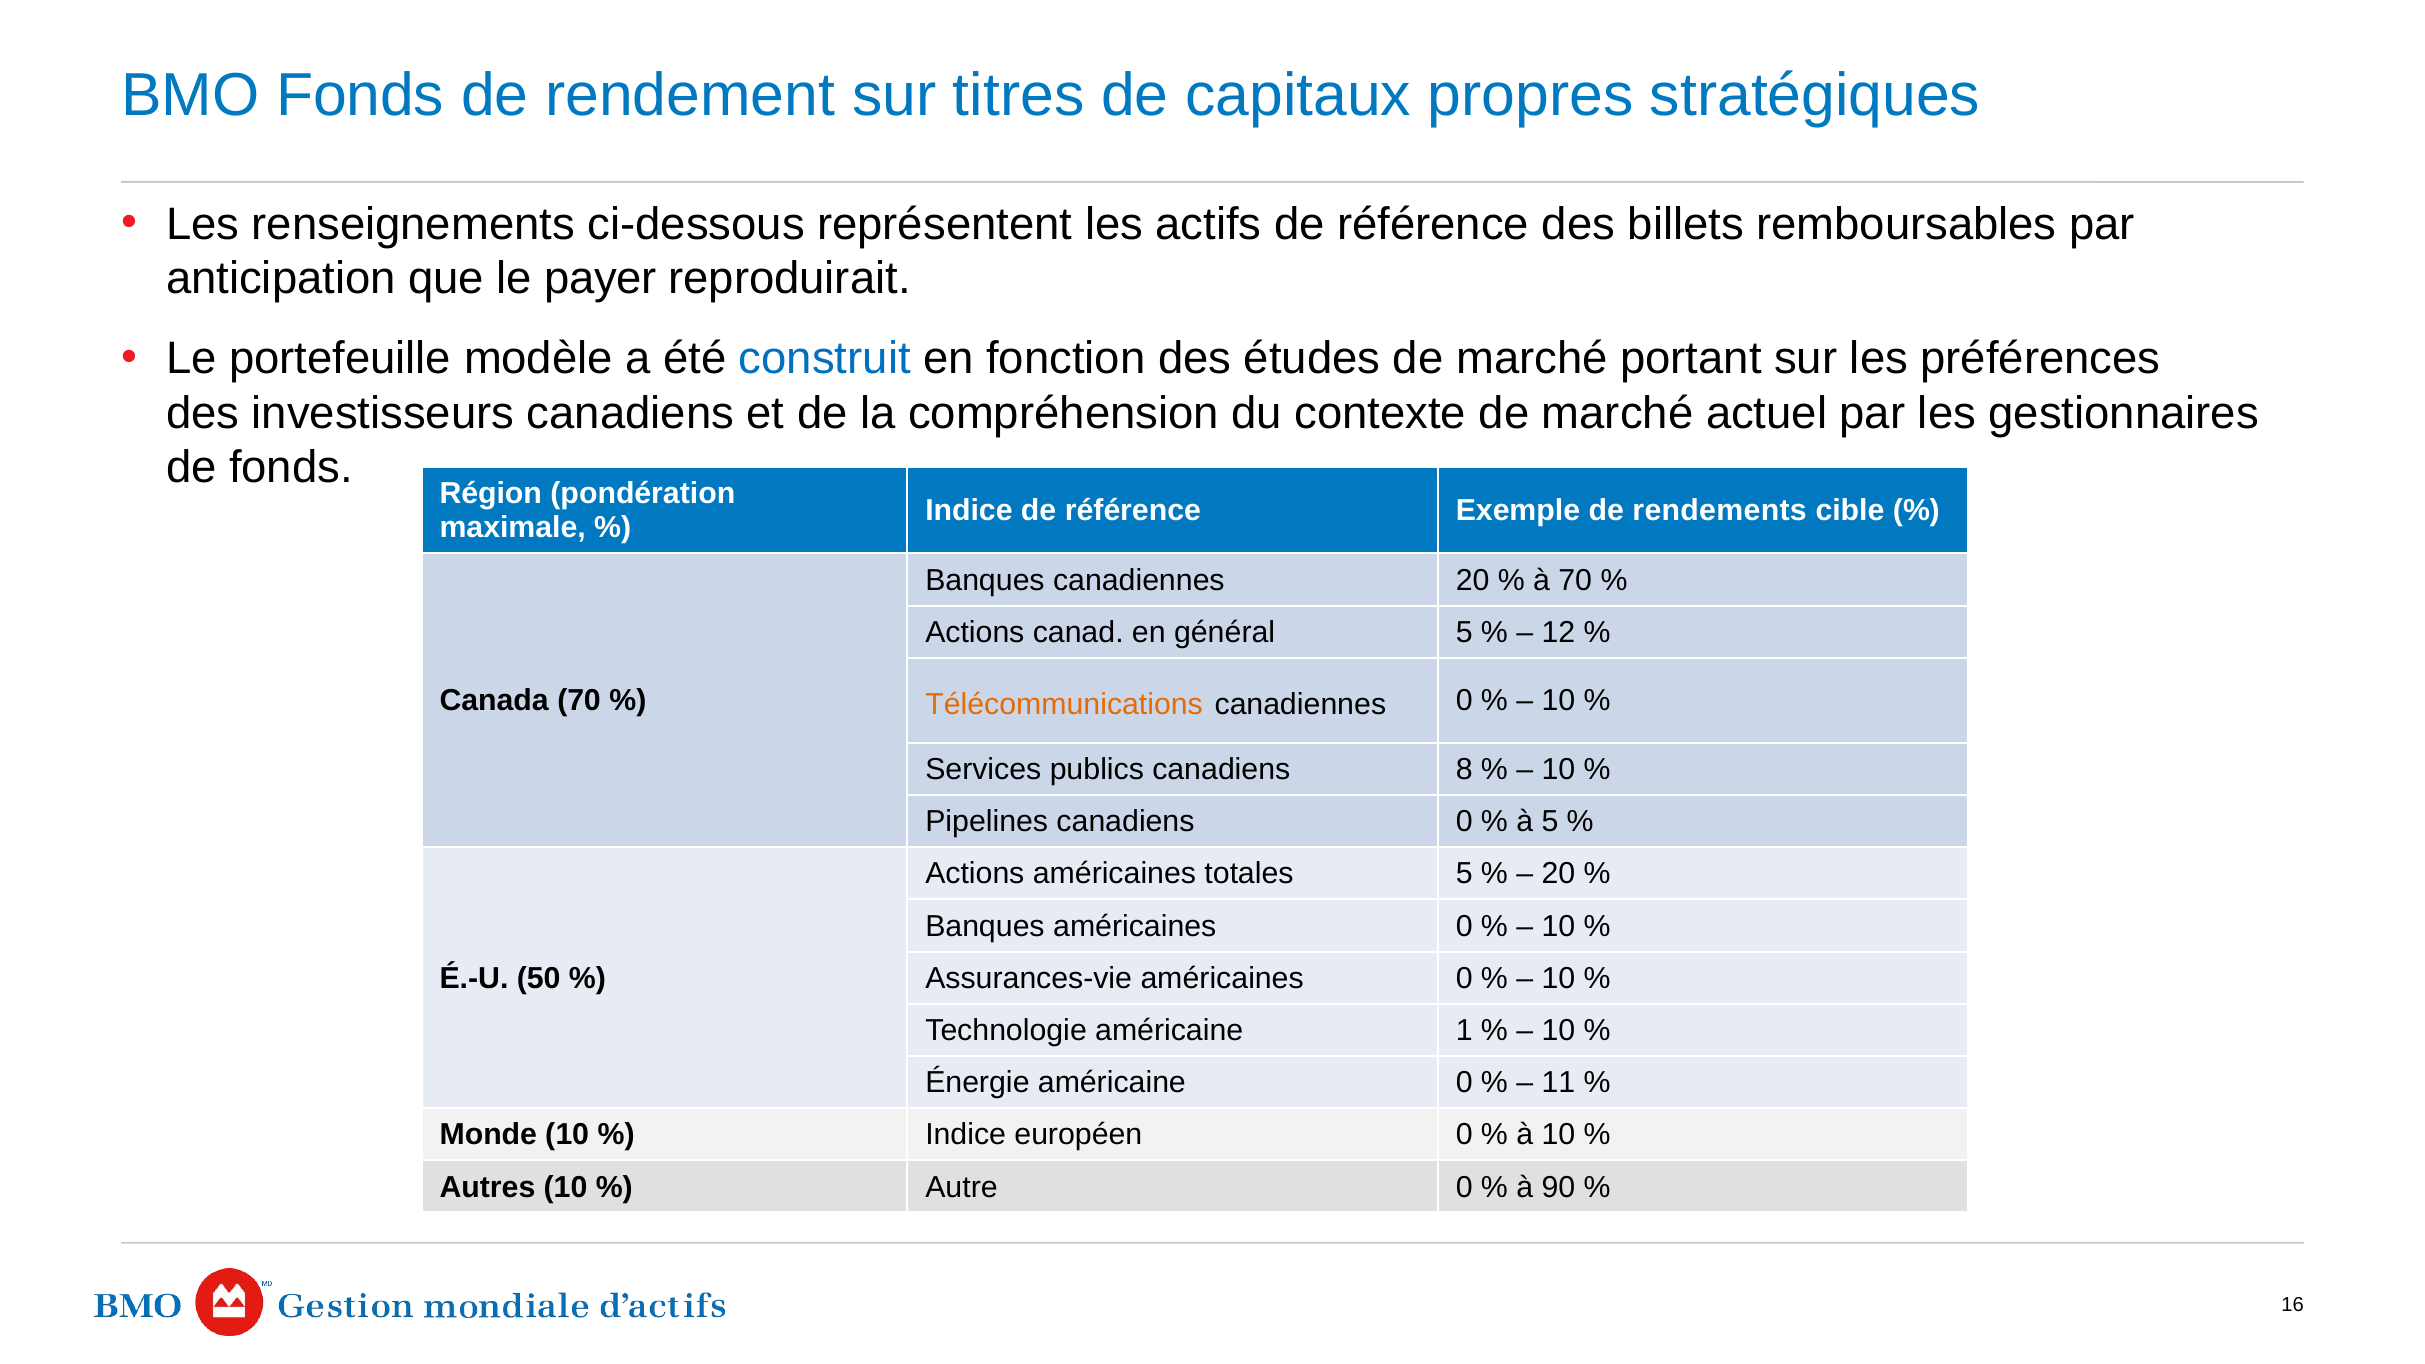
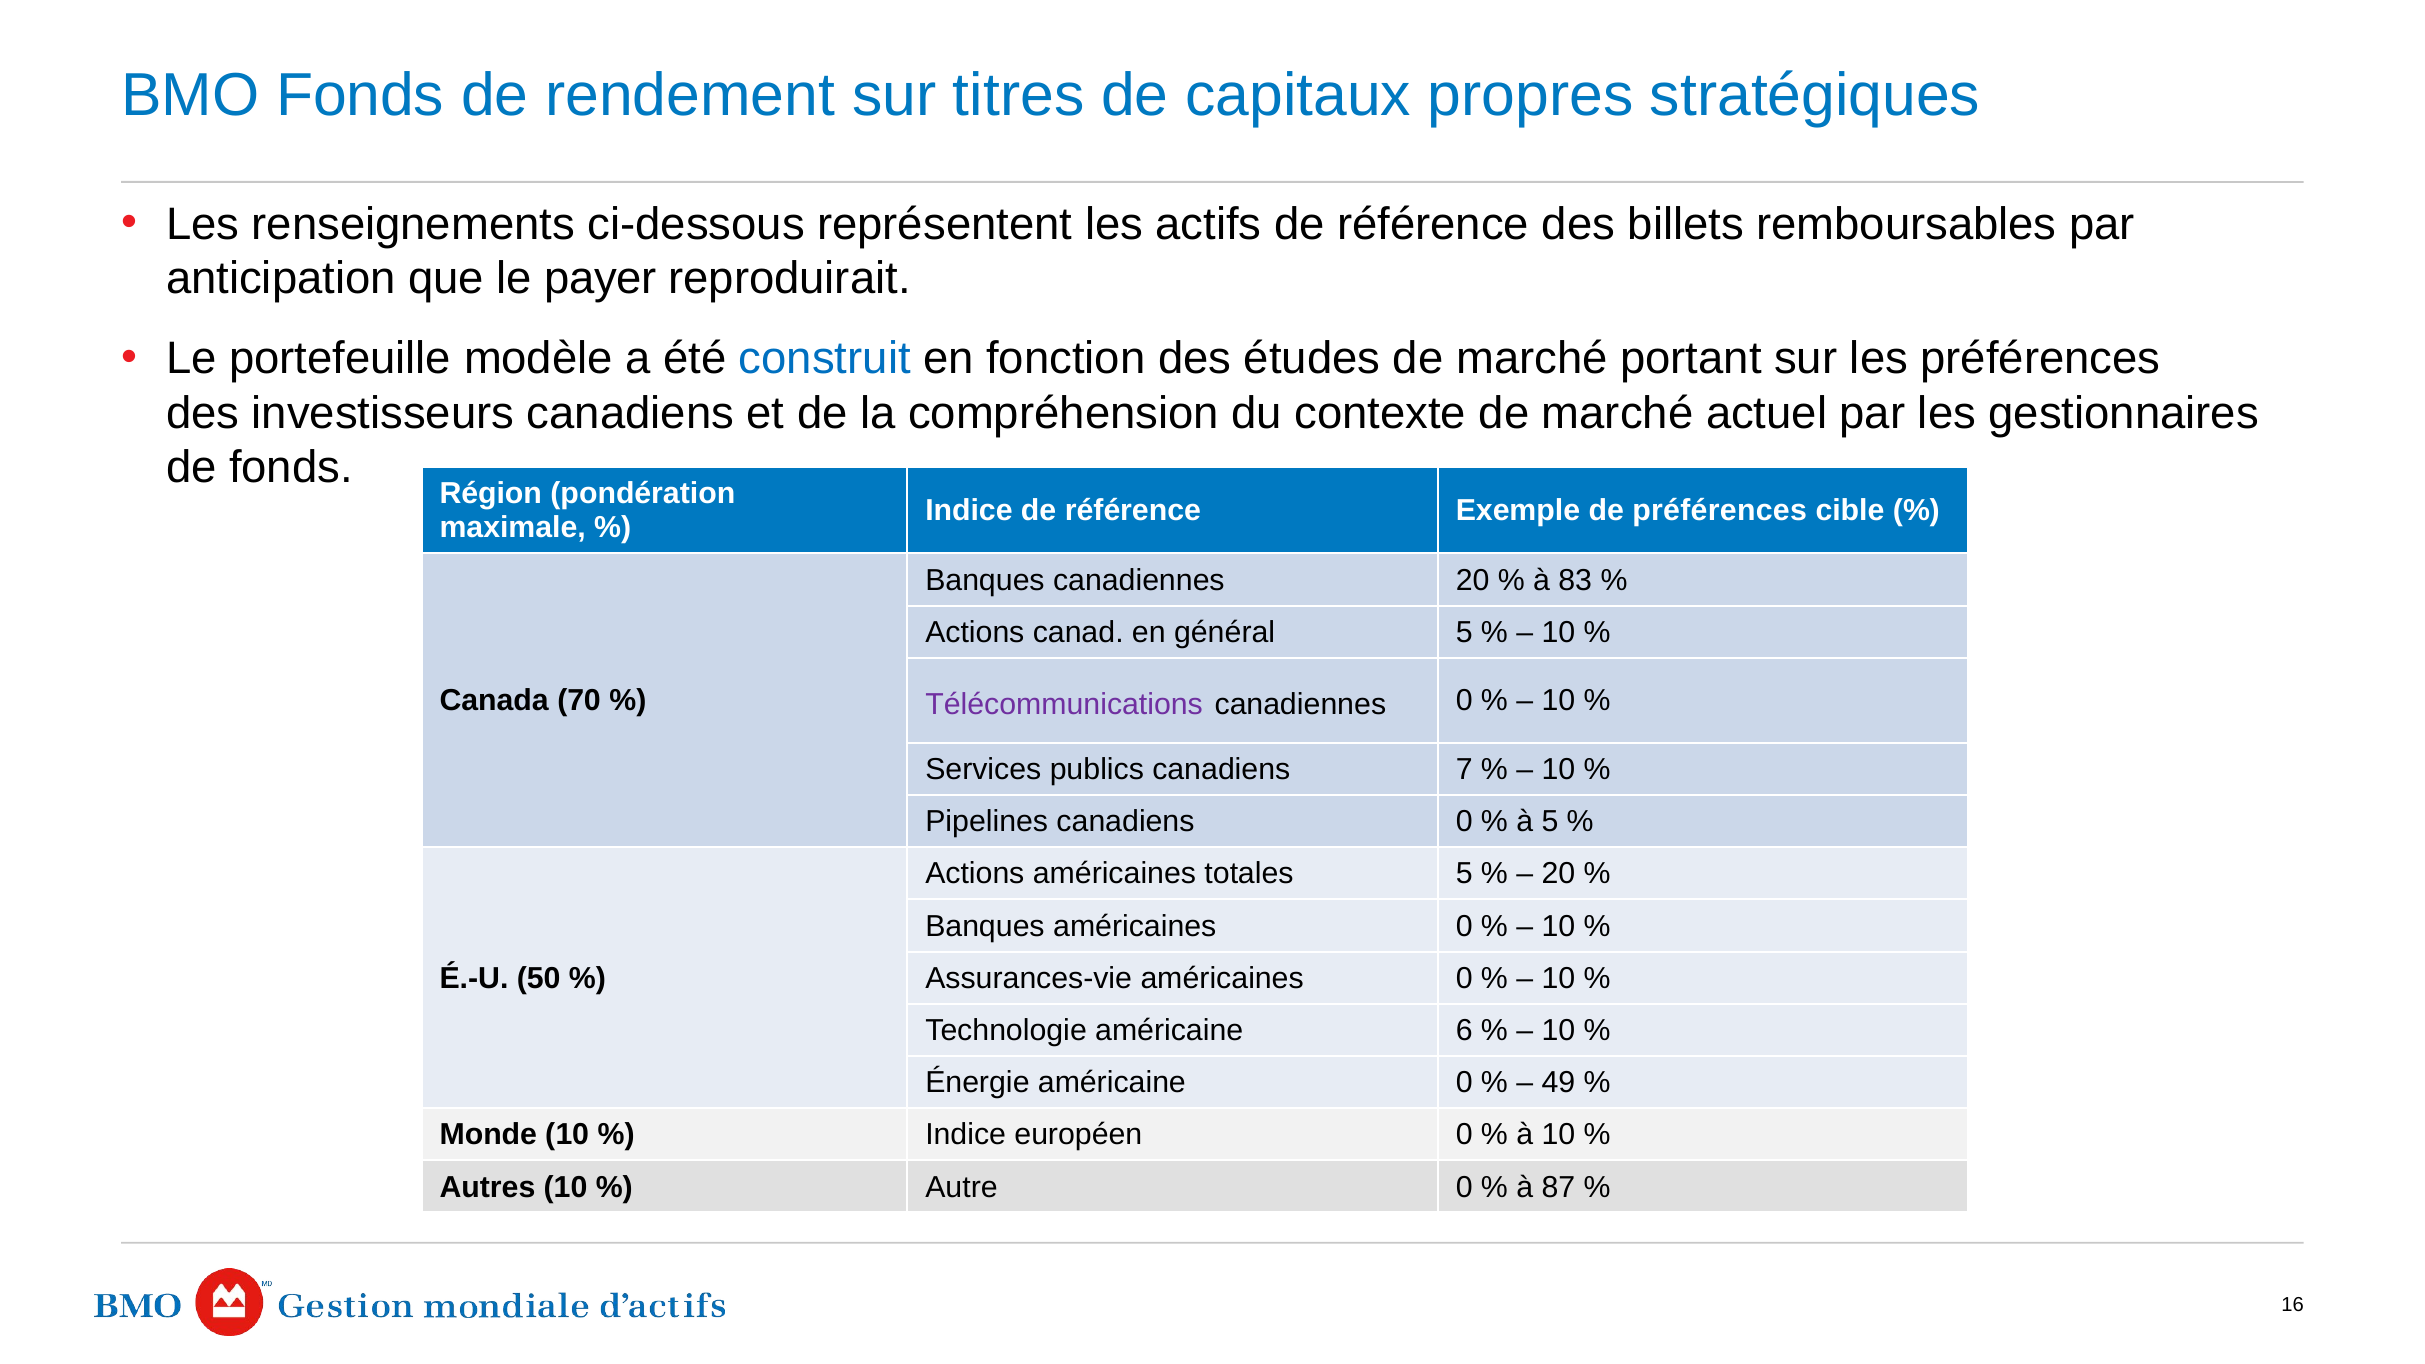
de rendements: rendements -> préférences (1720, 511)
à 70: 70 -> 83 (1575, 580)
12: 12 -> 10 (1558, 632)
Télécommunications colour: orange -> purple (1064, 705)
8: 8 -> 7 (1464, 769)
1: 1 -> 6 (1464, 1030)
11: 11 -> 49 (1558, 1083)
90: 90 -> 87 (1558, 1187)
